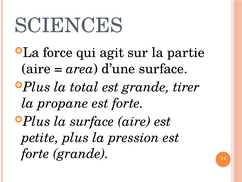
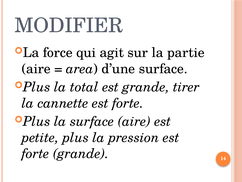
SCIENCES: SCIENCES -> MODIFIER (69, 26)
propane: propane -> cannette (63, 103)
